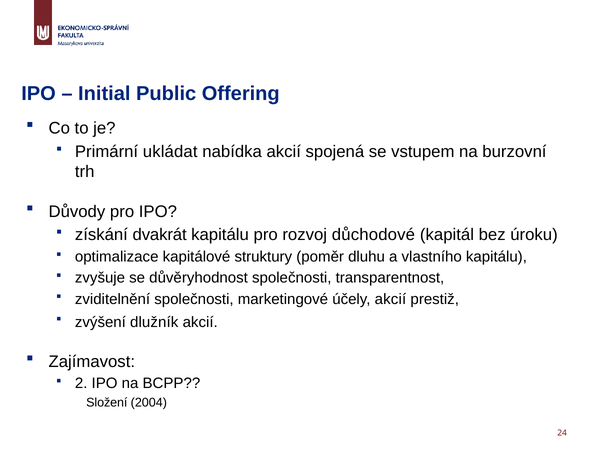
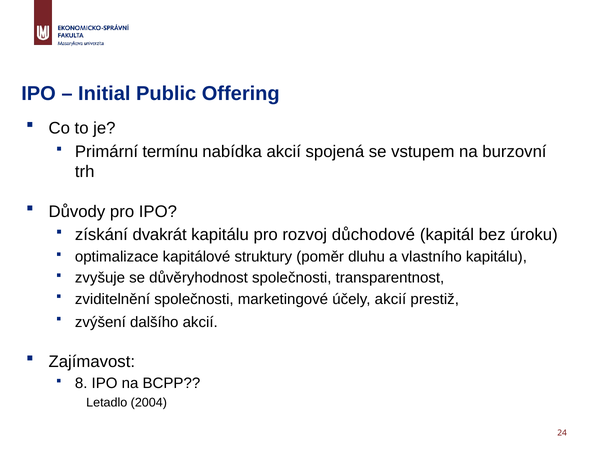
ukládat: ukládat -> termínu (170, 151)
dlužník: dlužník -> dalšího (154, 322)
2: 2 -> 8 (81, 383)
Složení: Složení -> Letadlo (107, 402)
